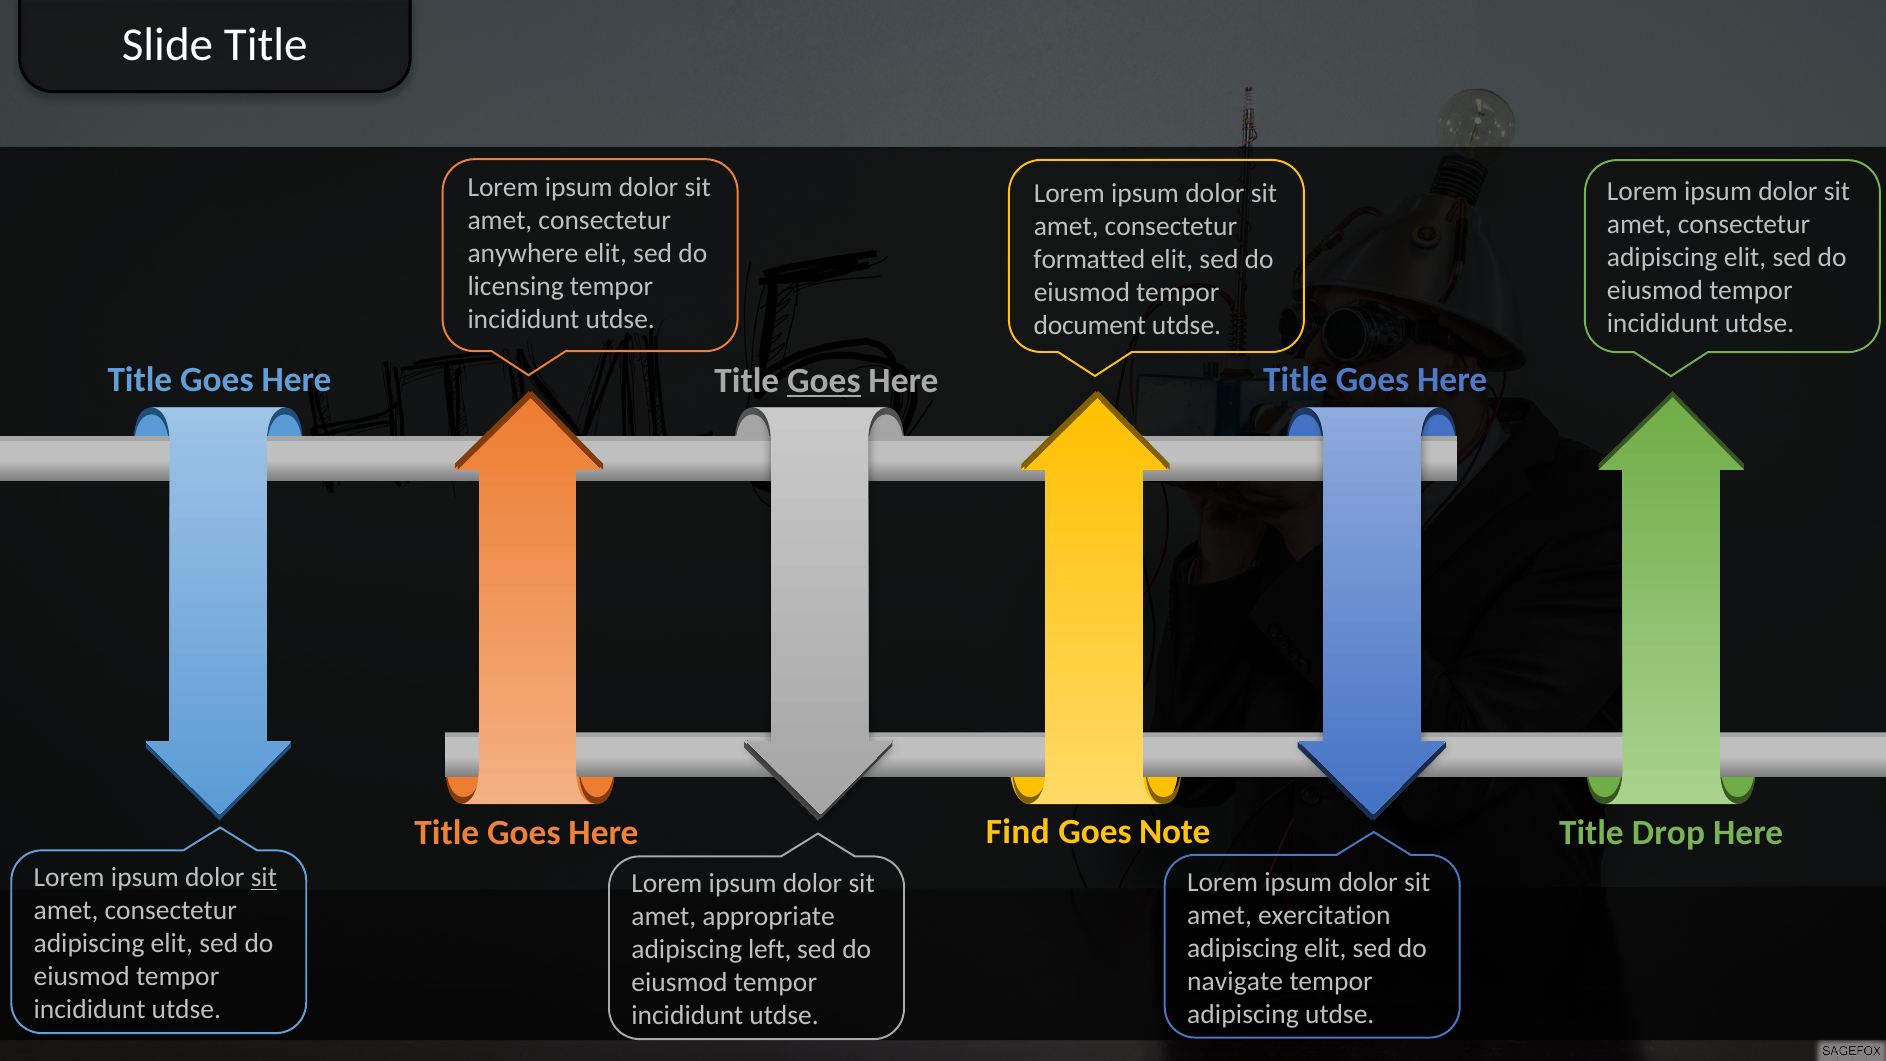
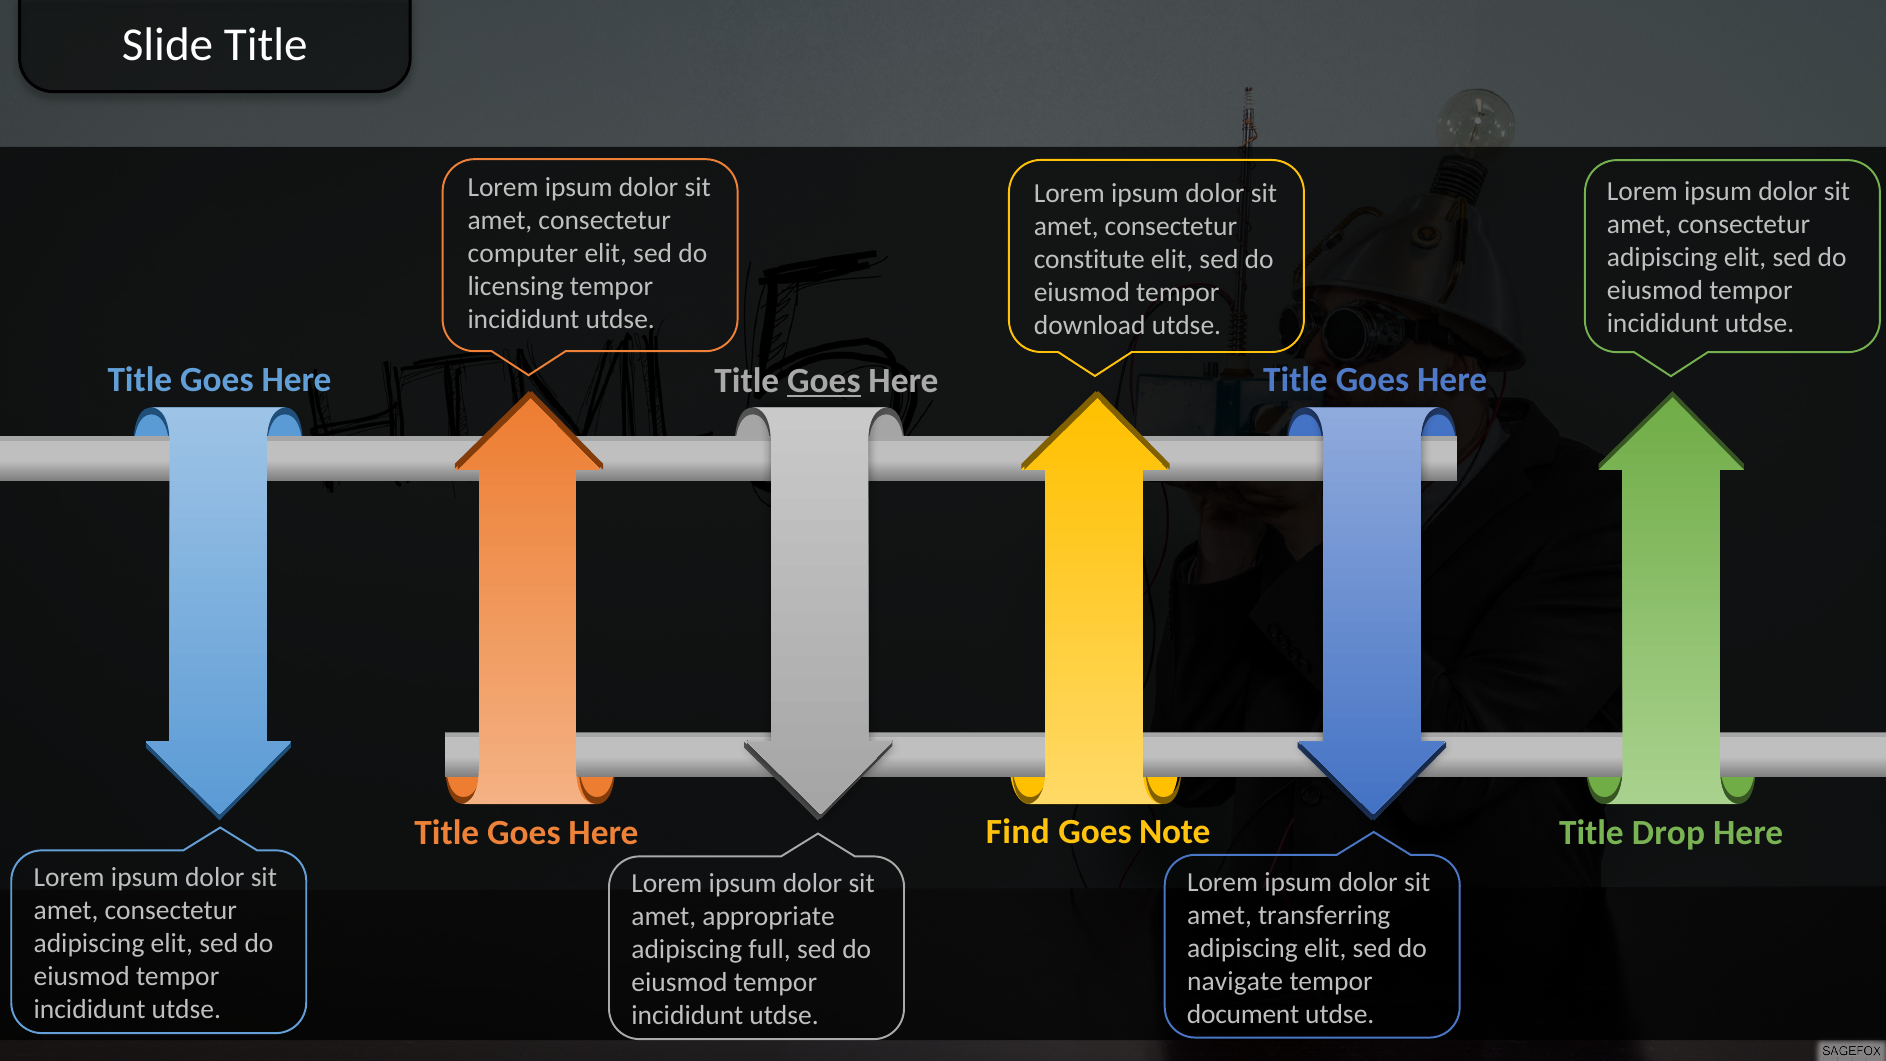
anywhere: anywhere -> computer (523, 254)
formatted: formatted -> constitute (1089, 260)
document: document -> download (1090, 326)
sit underline: present -> none (264, 877)
exercitation: exercitation -> transferring (1324, 915)
left: left -> full (770, 950)
adipiscing: adipiscing -> document (1243, 1014)
